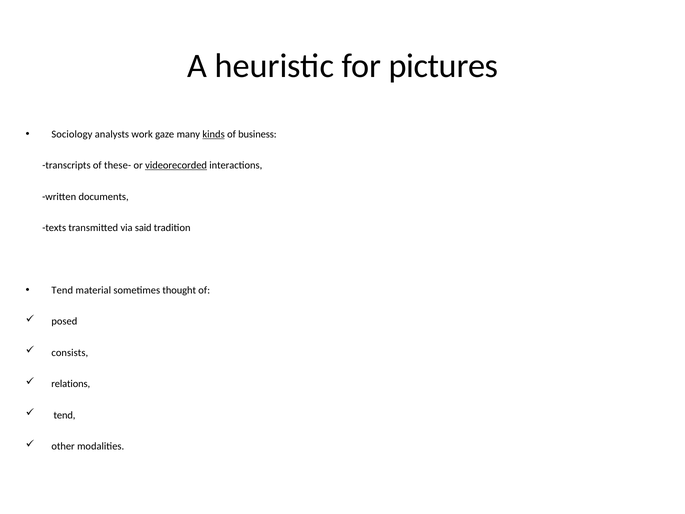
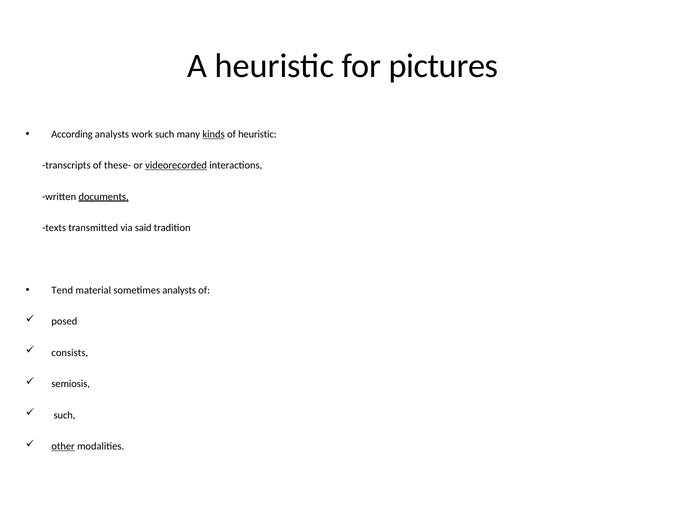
Sociology: Sociology -> According (72, 134)
work gaze: gaze -> such (165, 134)
of business: business -> heuristic (257, 134)
documents underline: none -> present (104, 196)
sometimes thought: thought -> analysts (179, 290)
relations: relations -> semiosis (71, 384)
tend: tend -> such (64, 415)
other underline: none -> present (63, 446)
